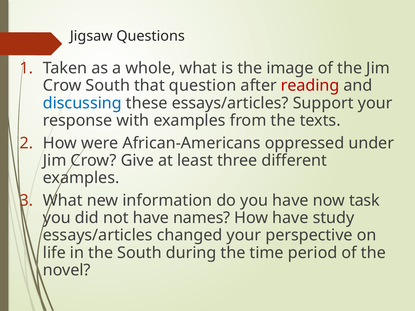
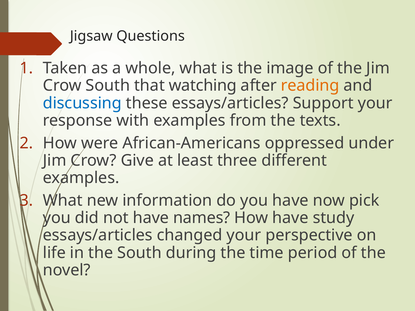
question: question -> watching (203, 86)
reading colour: red -> orange (310, 86)
task: task -> pick (364, 201)
